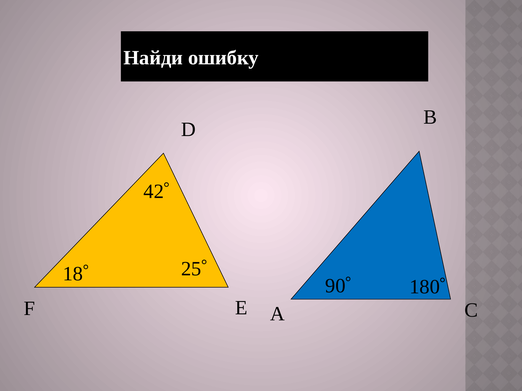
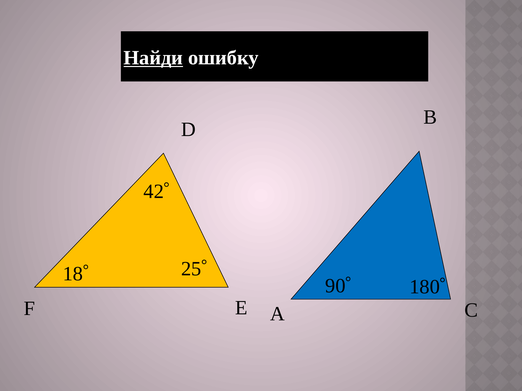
Найди underline: none -> present (153, 58)
